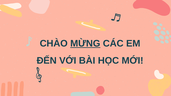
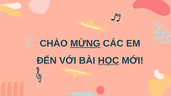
HỌC underline: none -> present (108, 61)
